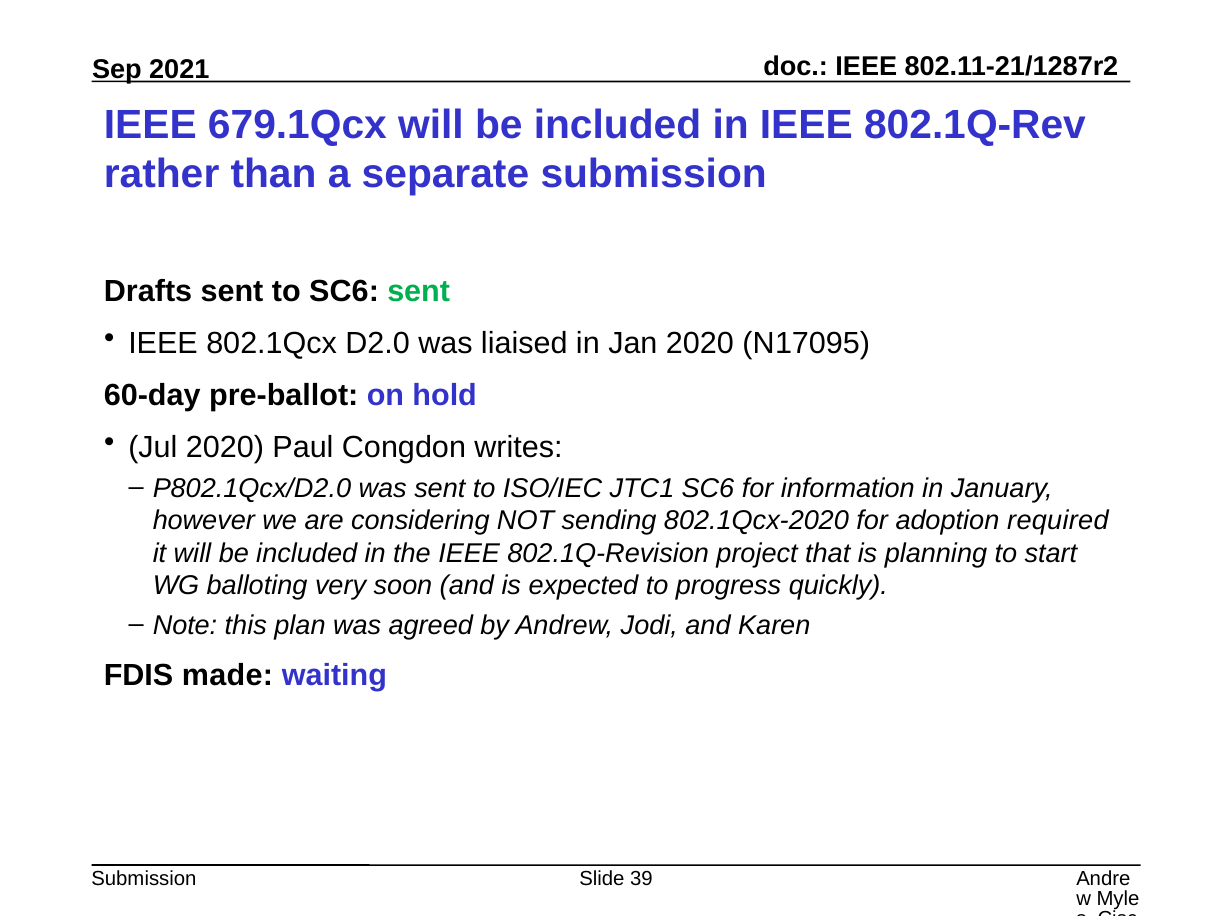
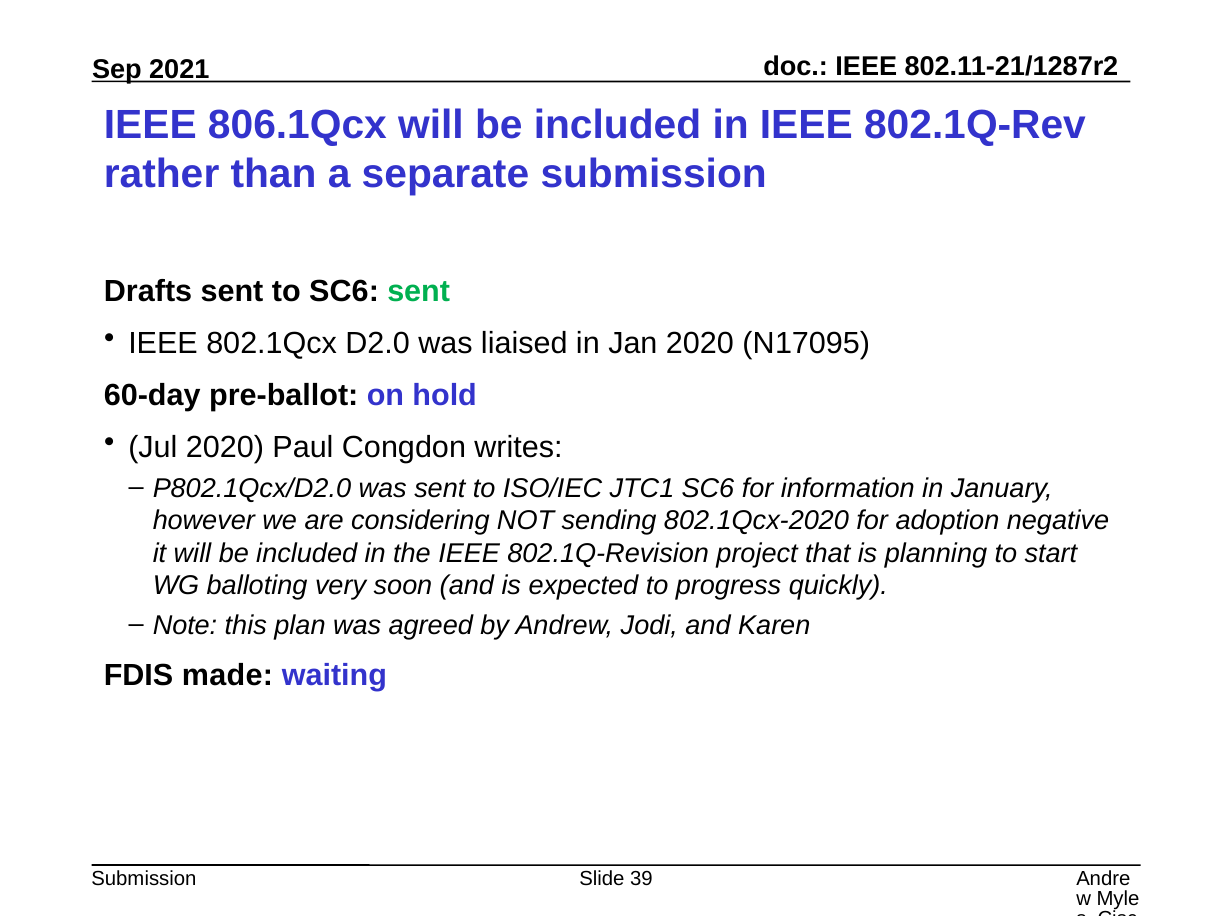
679.1Qcx: 679.1Qcx -> 806.1Qcx (297, 125)
required: required -> negative (1058, 521)
